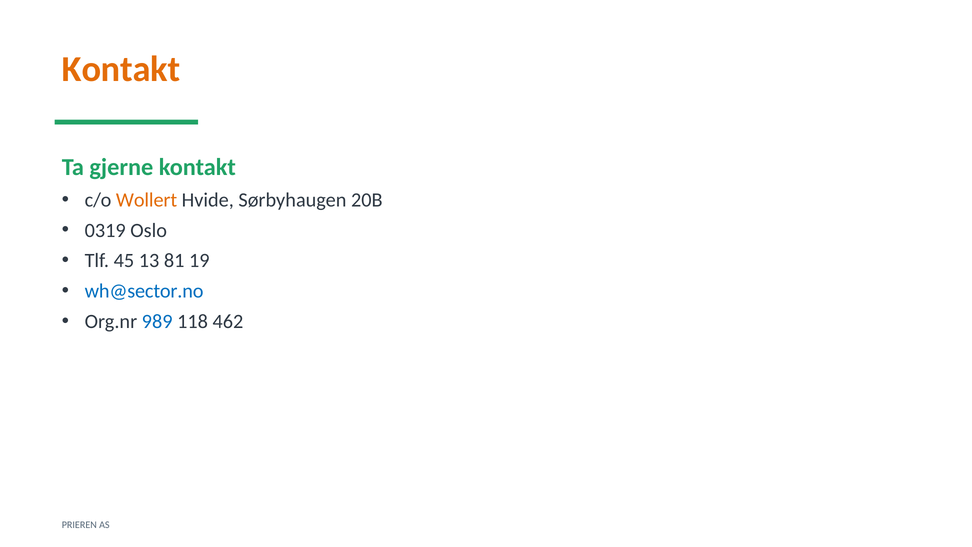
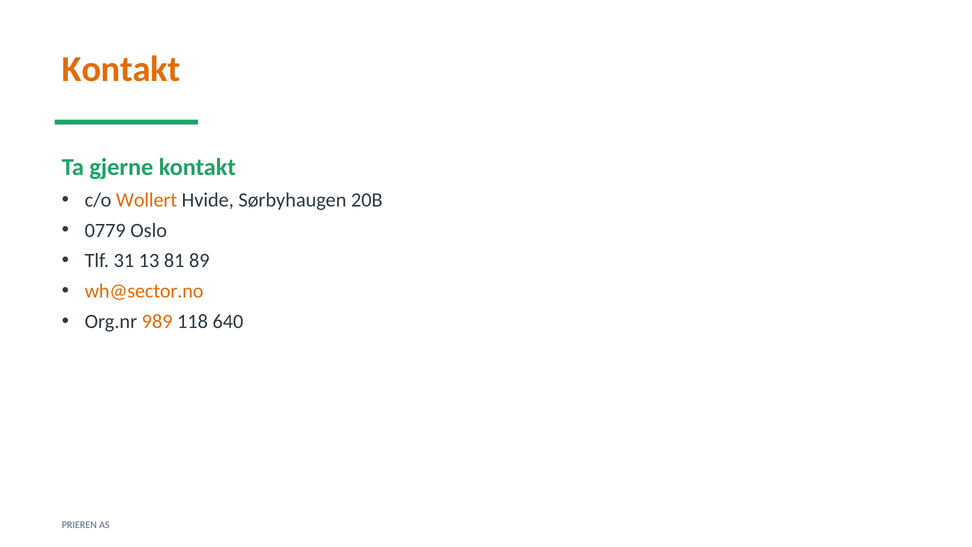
0319: 0319 -> 0779 (105, 230)
45: 45 -> 31 (124, 261)
19: 19 -> 89 (199, 261)
wh@sector.no colour: blue -> orange (144, 291)
989 colour: blue -> orange (157, 321)
462: 462 -> 640 (228, 321)
